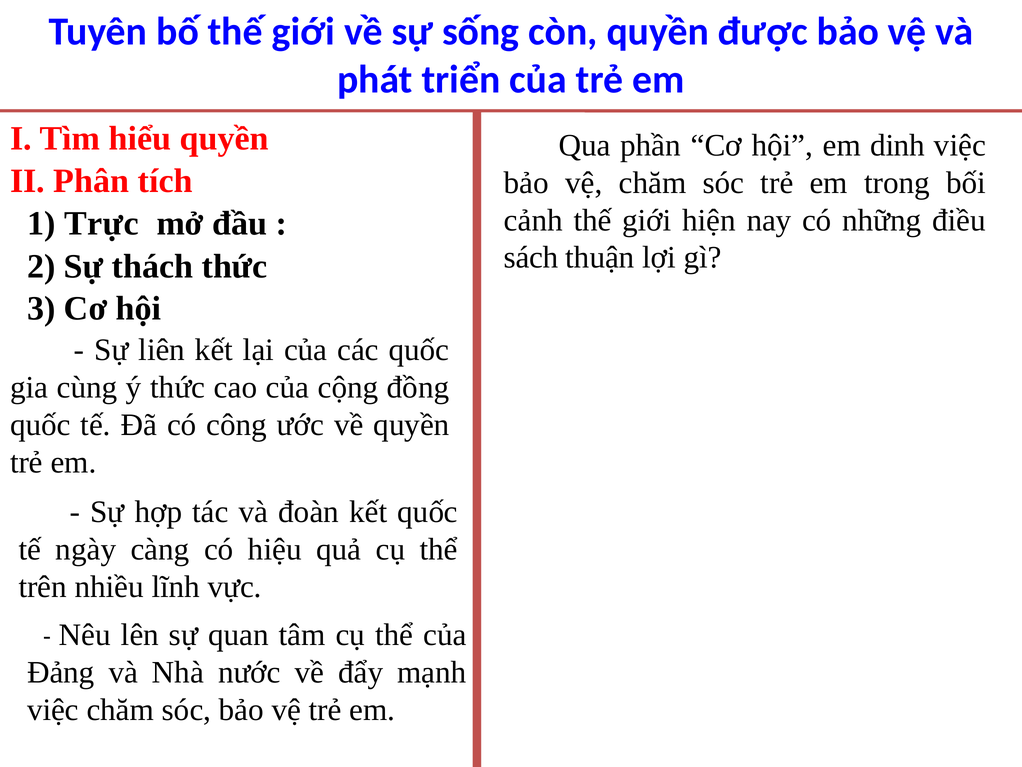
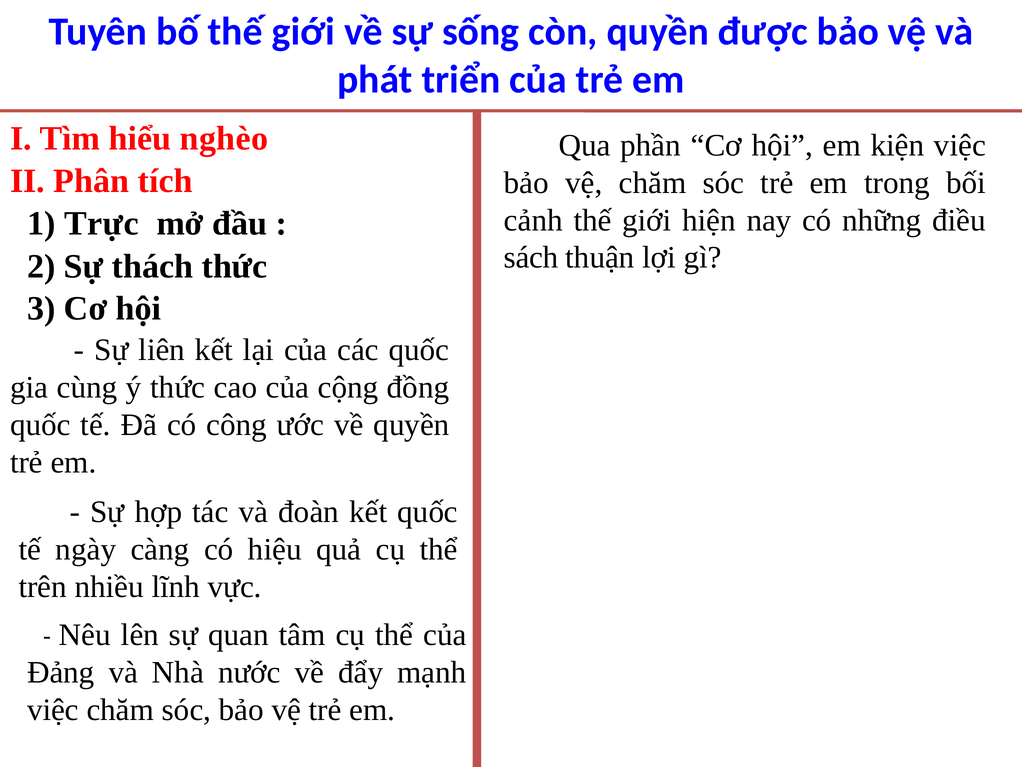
hiểu quyền: quyền -> nghèo (224, 139)
dinh: dinh -> kiện (897, 145)
